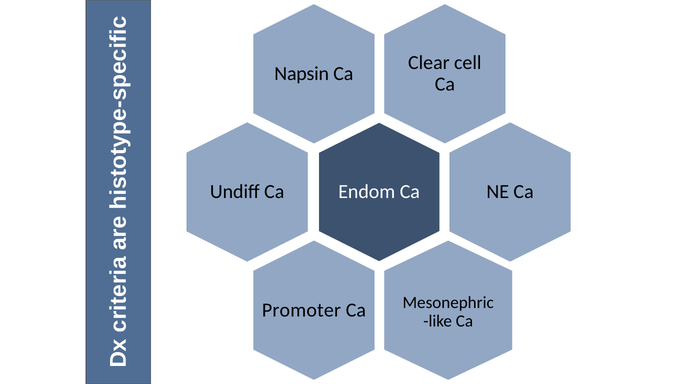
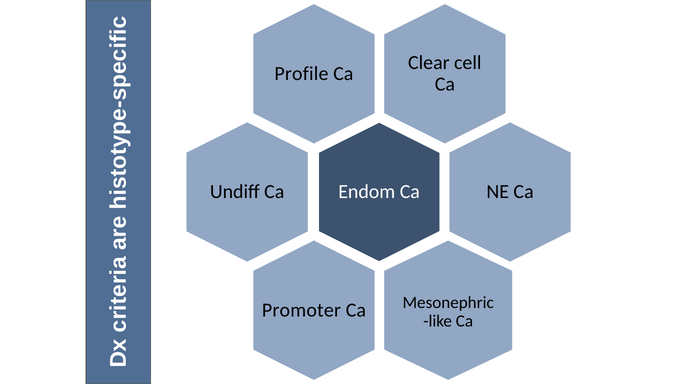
Napsin: Napsin -> Profile (301, 74)
